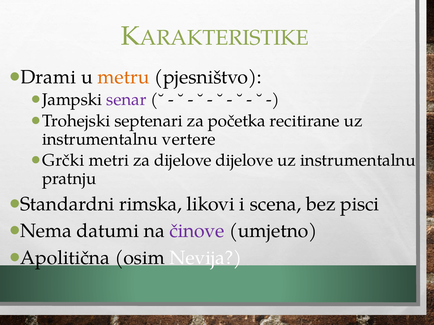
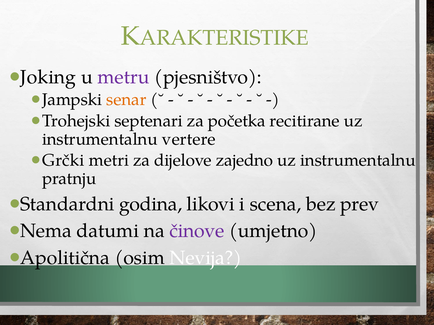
Drami: Drami -> Joking (48, 77)
metru colour: orange -> purple (123, 77)
senar colour: purple -> orange (126, 100)
dijelove dijelove: dijelove -> zajedno (245, 161)
rimska: rimska -> godina (151, 204)
pisci: pisci -> prev (360, 204)
